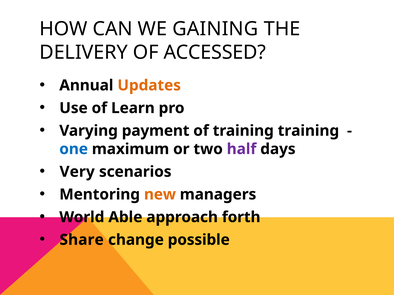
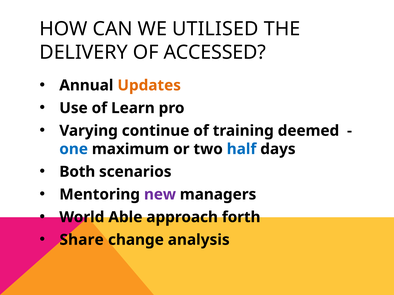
GAINING: GAINING -> UTILISED (215, 29)
payment: payment -> continue (156, 131)
training training: training -> deemed (308, 131)
half colour: purple -> blue (242, 149)
Very: Very -> Both (77, 172)
new colour: orange -> purple (160, 195)
possible: possible -> analysis (199, 240)
